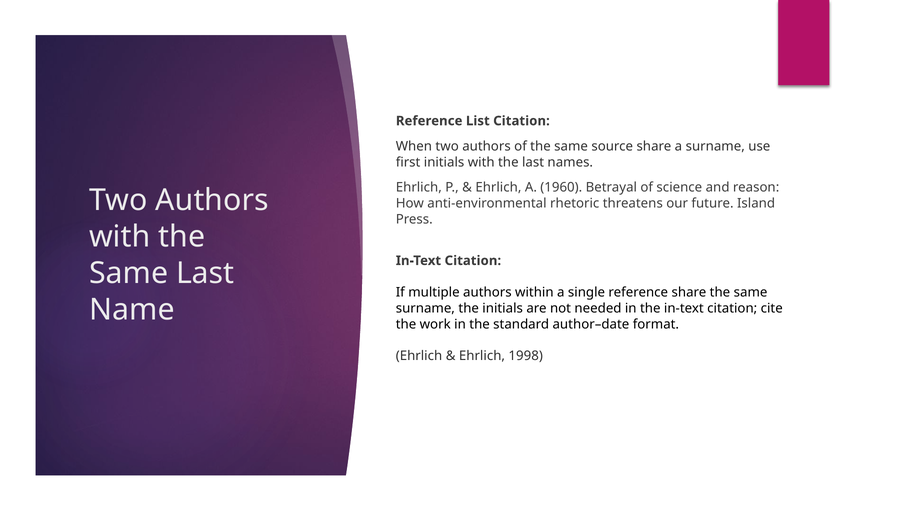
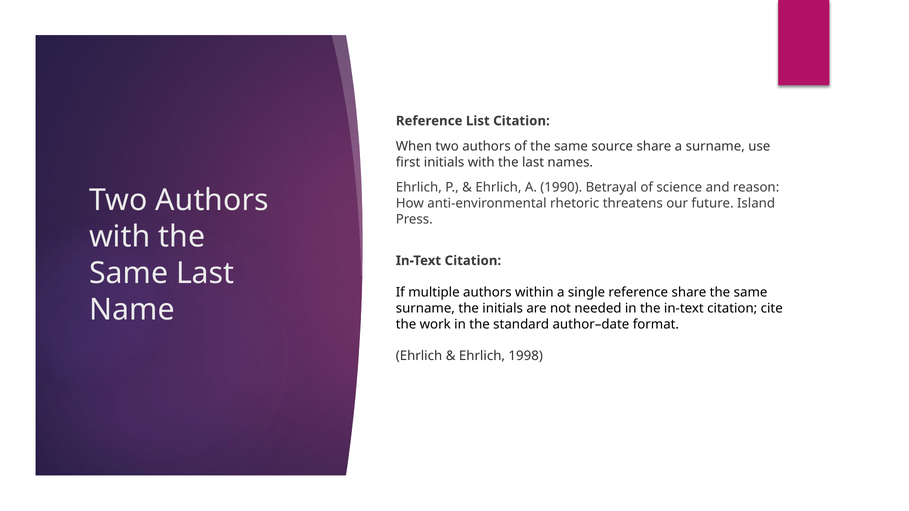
1960: 1960 -> 1990 (561, 188)
